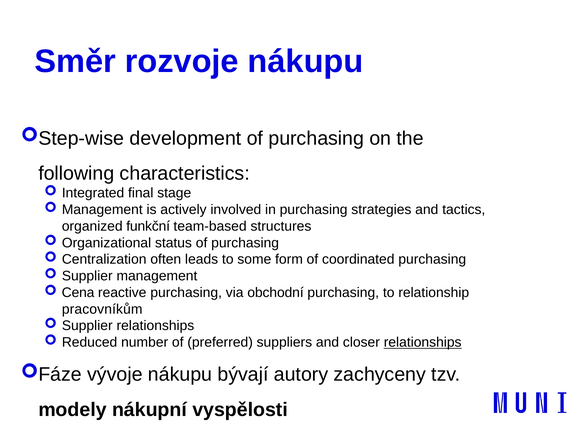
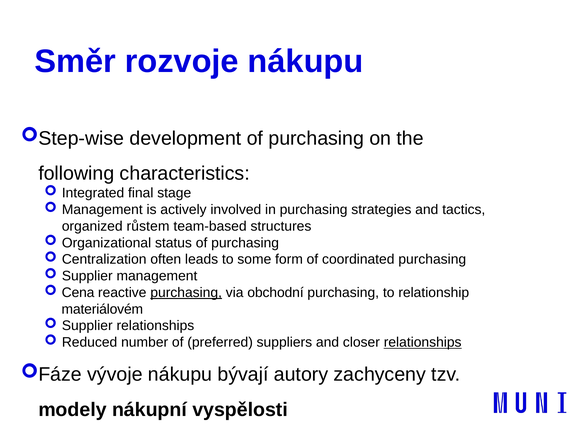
funkční: funkční -> růstem (148, 226)
purchasing underline: none -> present (186, 293)
pracovníkům: pracovníkům -> materiálovém (102, 310)
